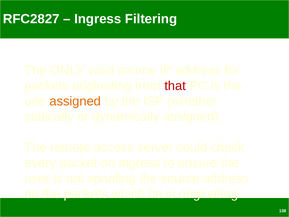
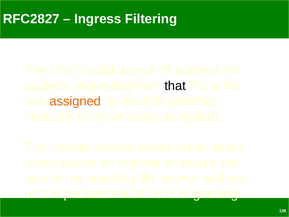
that colour: red -> black (175, 86)
